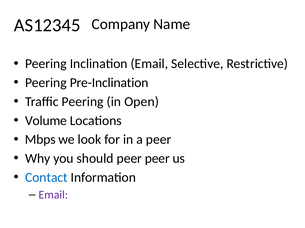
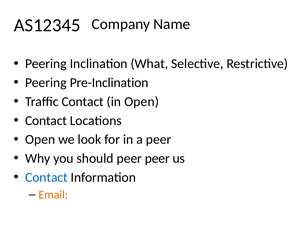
Inclination Email: Email -> What (149, 64)
Traffic Peering: Peering -> Contact (83, 102)
Volume: Volume -> Contact (46, 121)
Mbps: Mbps -> Open (40, 140)
Email colour: purple -> orange (53, 195)
